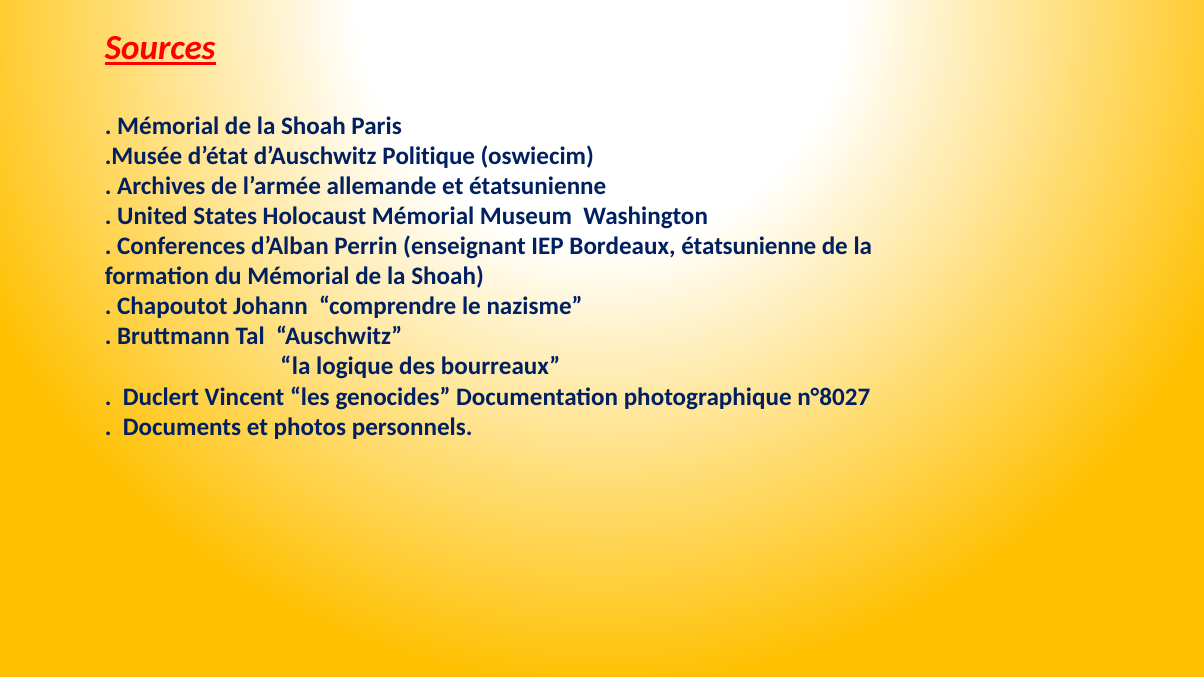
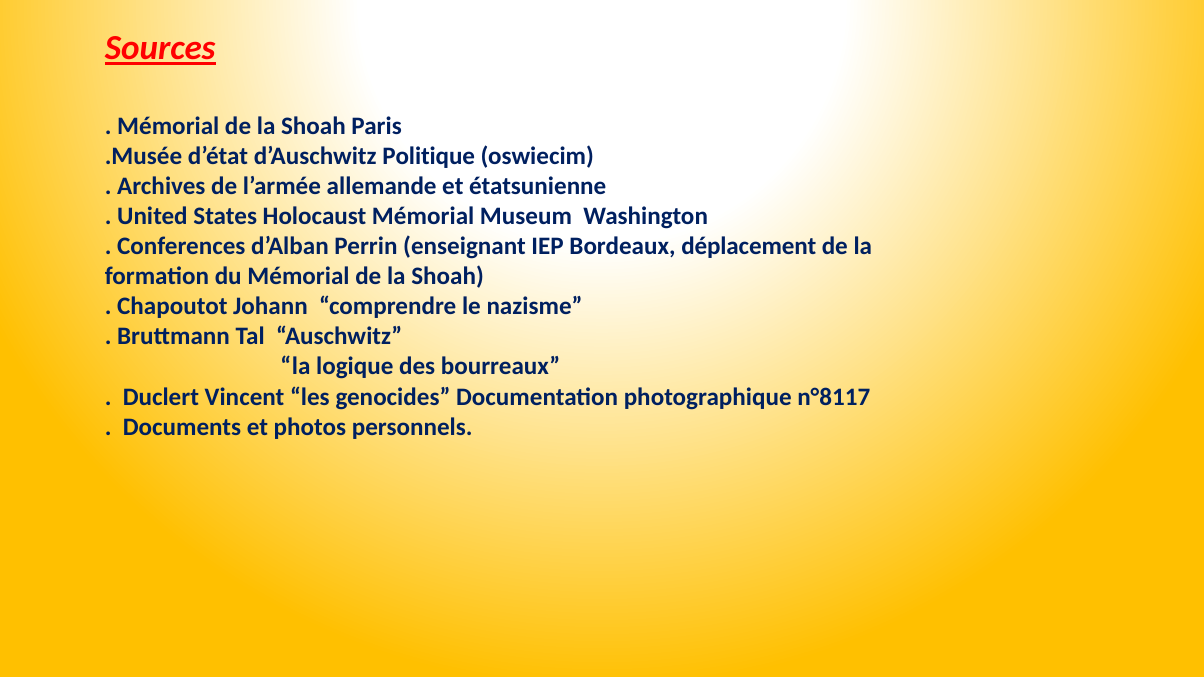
Bordeaux étatsunienne: étatsunienne -> déplacement (749, 246)
n°8027: n°8027 -> n°8117 (834, 397)
